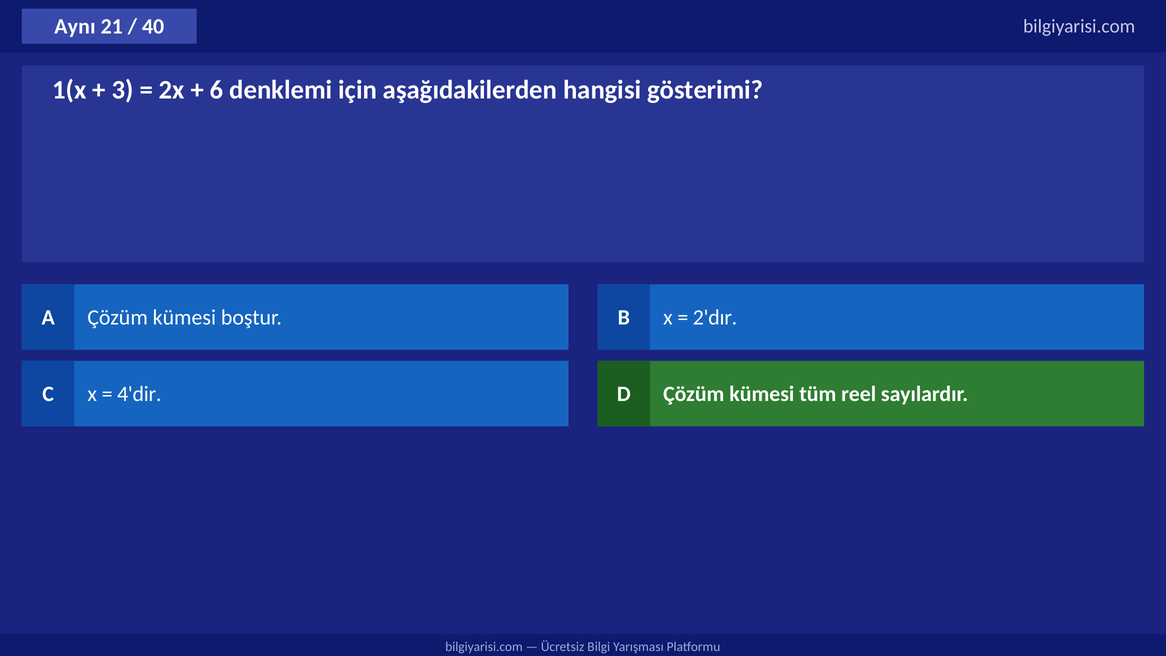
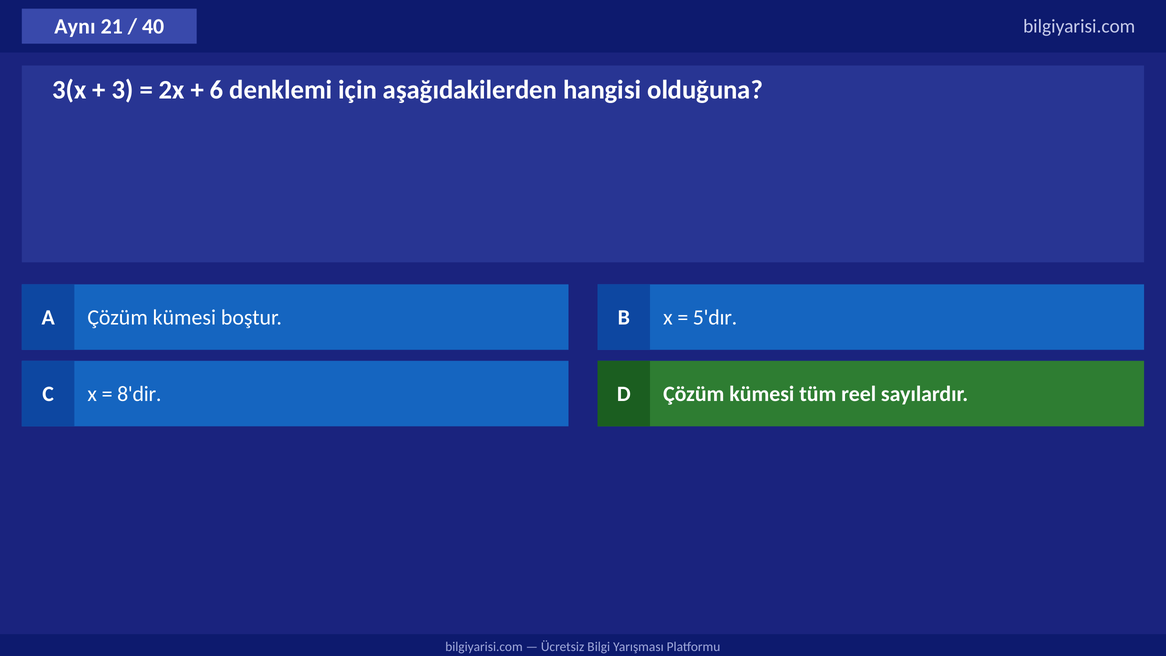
1(x: 1(x -> 3(x (69, 90)
gösterimi: gösterimi -> olduğuna (705, 90)
2'dır: 2'dır -> 5'dır (715, 317)
4'dir: 4'dir -> 8'dir (139, 394)
